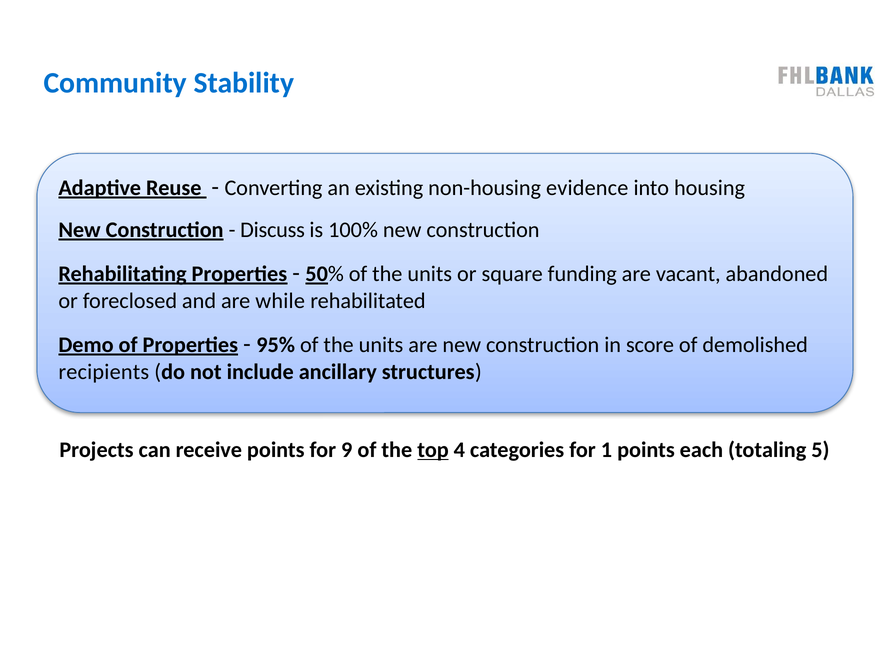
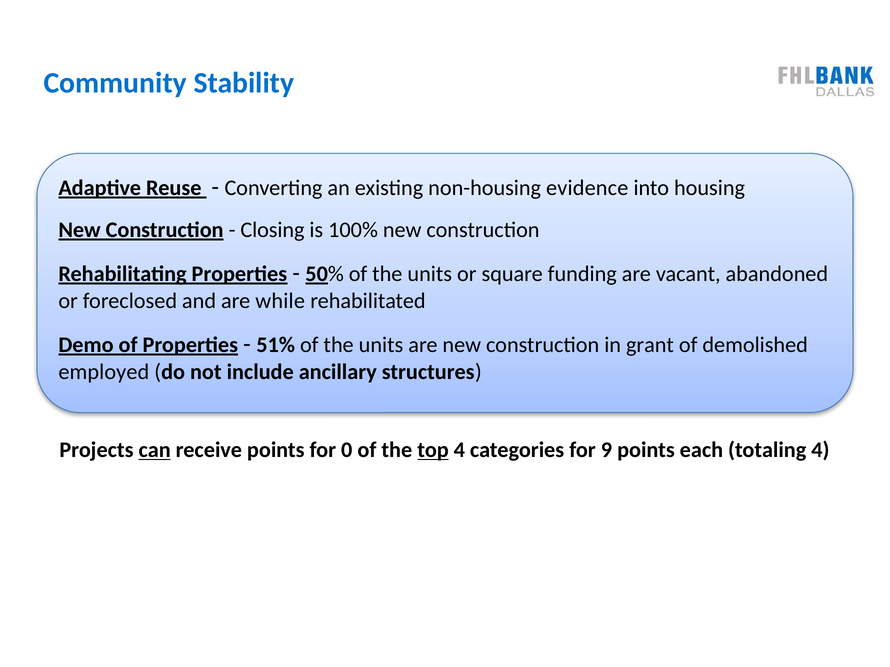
Discuss: Discuss -> Closing (272, 230)
95%: 95% -> 51% (276, 345)
score: score -> grant (650, 345)
recipients: recipients -> employed (104, 372)
can underline: none -> present (155, 450)
9: 9 -> 0 (347, 450)
1: 1 -> 9 (606, 450)
totaling 5: 5 -> 4 (820, 450)
